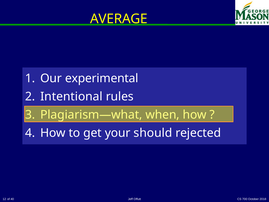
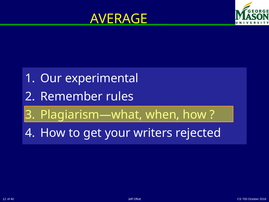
Intentional: Intentional -> Remember (71, 96)
should: should -> writers (153, 133)
